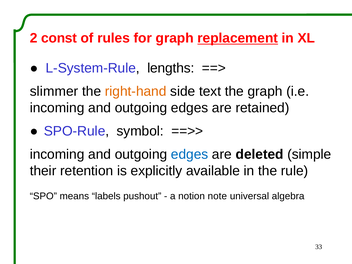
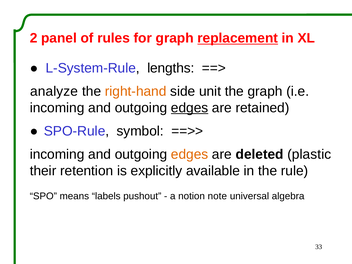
const: const -> panel (59, 38)
slimmer: slimmer -> analyze (54, 91)
text: text -> unit (210, 91)
edges underline: none -> present (190, 108)
edges colour: blue -> orange (190, 154)
simple: simple -> plastic (309, 154)
